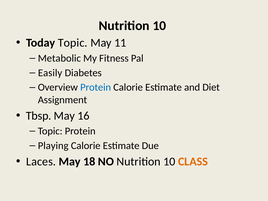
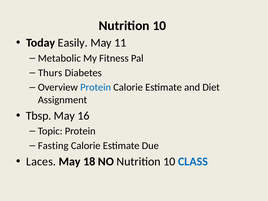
Today Topic: Topic -> Easily (73, 43)
Easily: Easily -> Thurs (50, 73)
Playing: Playing -> Fasting (53, 146)
CLASS colour: orange -> blue (193, 162)
